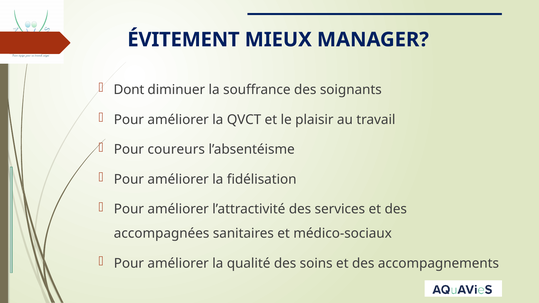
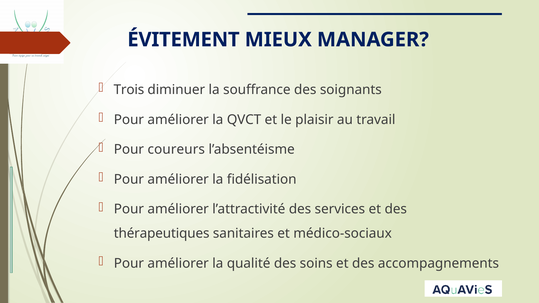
Dont: Dont -> Trois (129, 90)
accompagnées: accompagnées -> thérapeutiques (162, 234)
